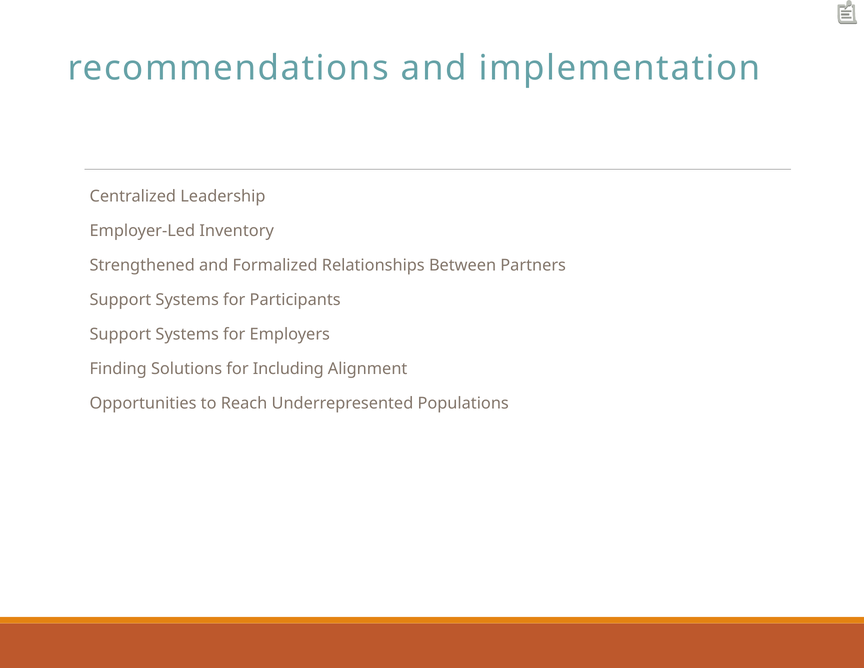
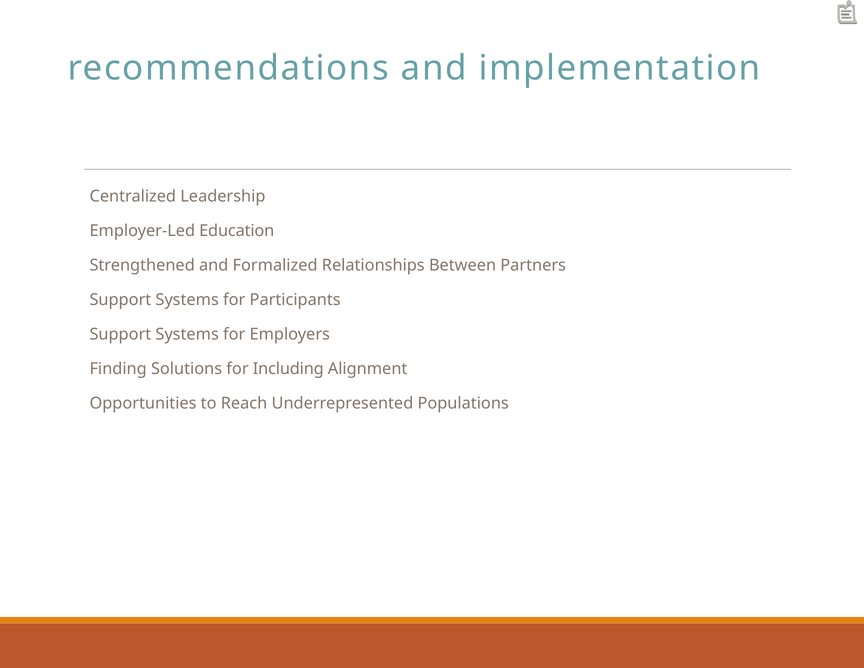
Inventory: Inventory -> Education (237, 231)
